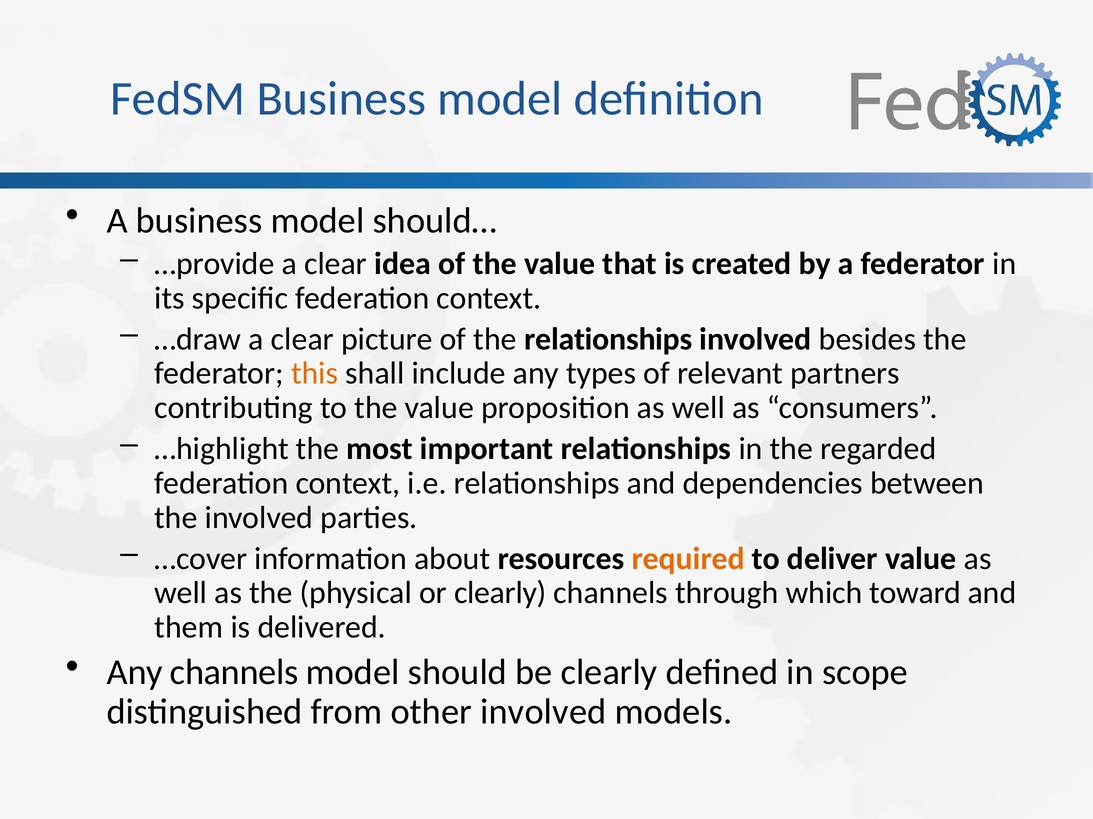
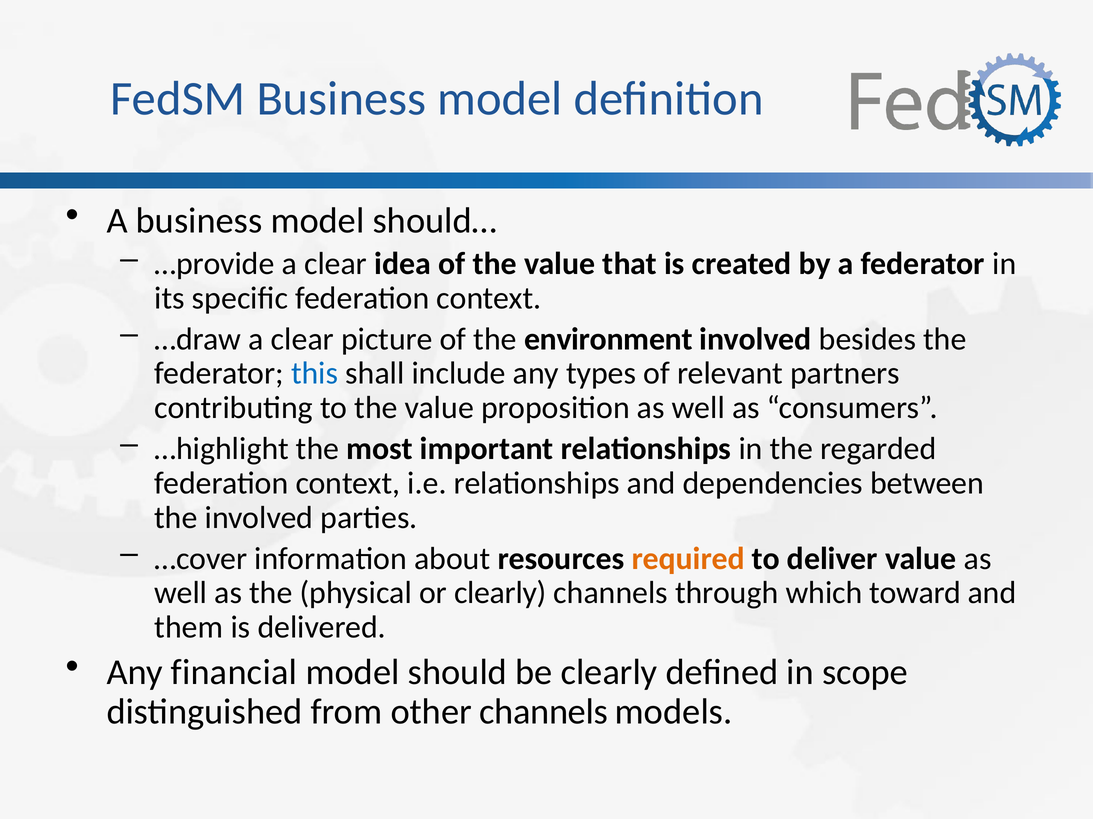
the relationships: relationships -> environment (608, 339)
this colour: orange -> blue (315, 374)
Any channels: channels -> financial (234, 673)
other involved: involved -> channels (544, 712)
